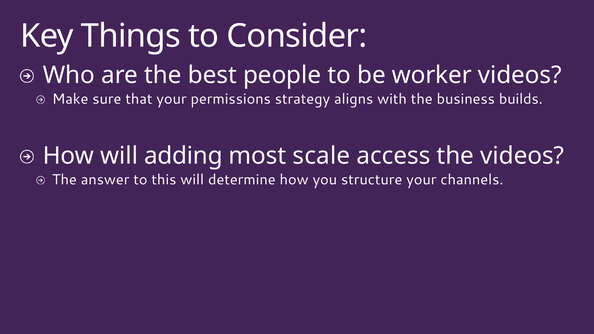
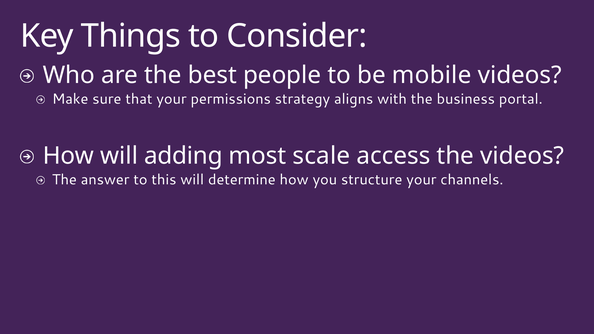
worker: worker -> mobile (432, 75)
builds: builds -> portal (521, 99)
